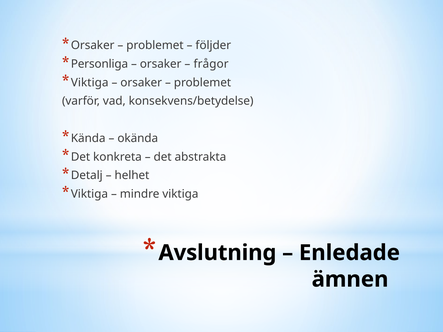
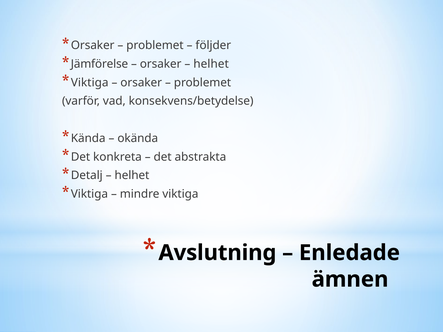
Personliga: Personliga -> Jämförelse (99, 64)
frågor: frågor -> helhet (211, 64)
